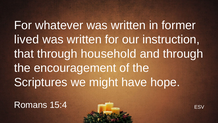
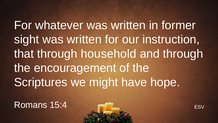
lived: lived -> sight (27, 39)
